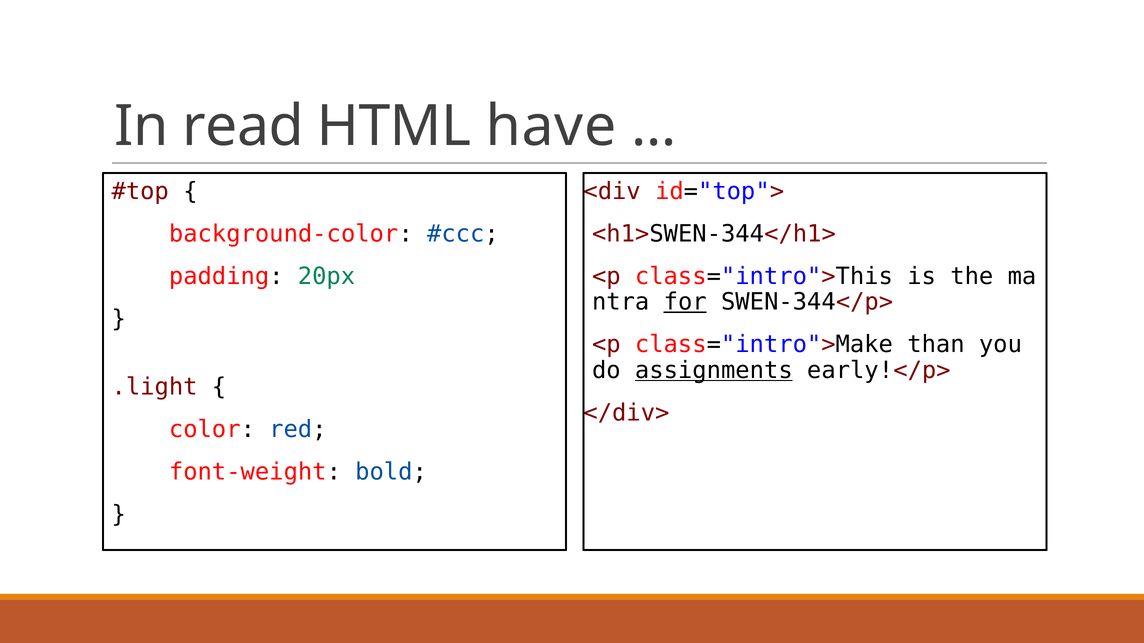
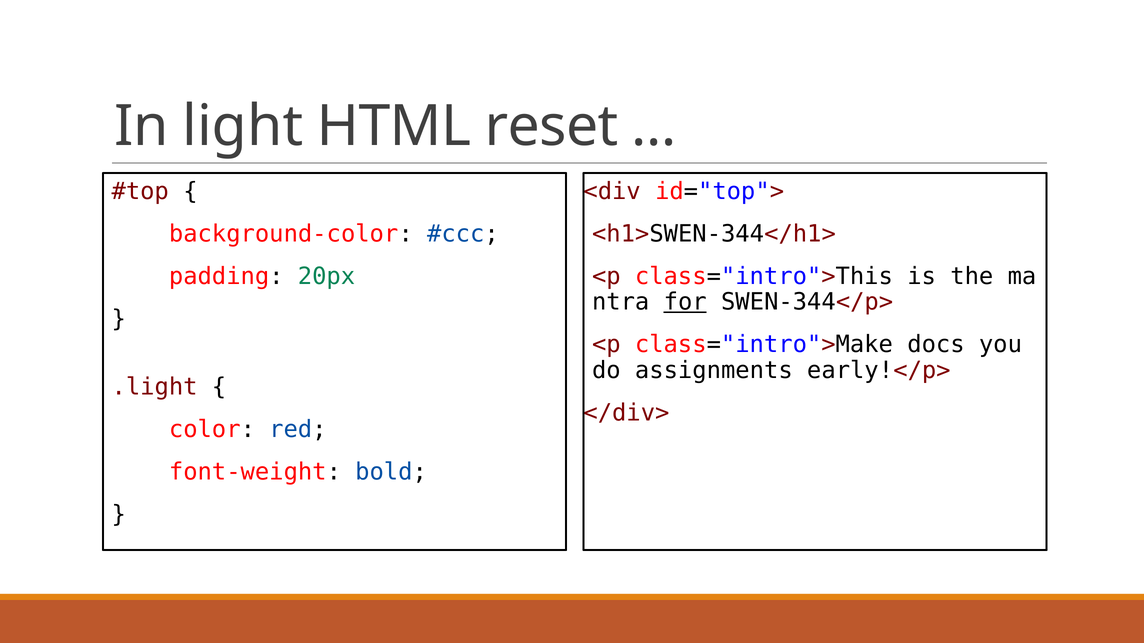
read: read -> light (243, 127)
have: have -> reset (552, 127)
than: than -> docs (936, 345)
assignments underline: present -> none (714, 371)
